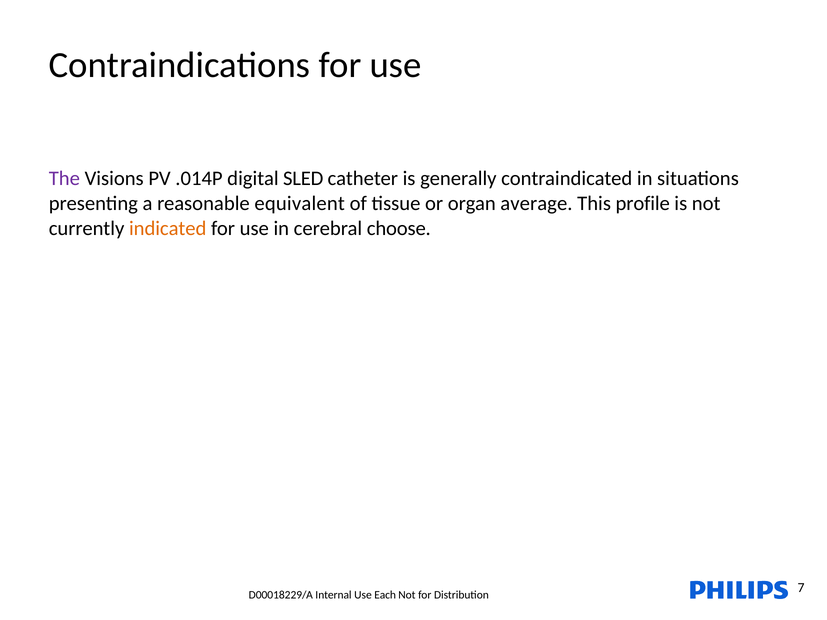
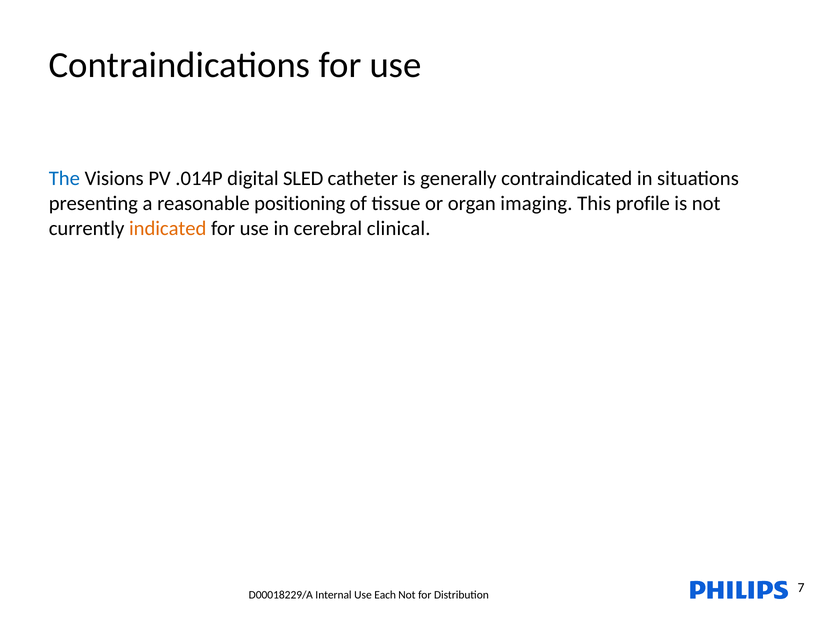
The colour: purple -> blue (64, 179)
equivalent: equivalent -> positioning (300, 203)
average: average -> imaging (536, 203)
choose: choose -> clinical (399, 228)
